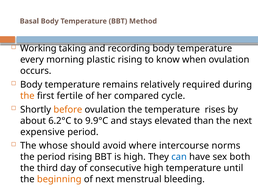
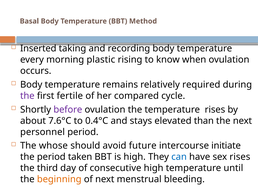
Working: Working -> Inserted (38, 48)
the colour: orange -> purple (27, 96)
before colour: orange -> purple (68, 109)
6.2°C: 6.2°C -> 7.6°C (60, 120)
9.9°C: 9.9°C -> 0.4°C (97, 120)
expensive: expensive -> personnel (43, 132)
where: where -> future (143, 145)
norms: norms -> initiate (226, 145)
period rising: rising -> taken (80, 156)
sex both: both -> rises (240, 156)
